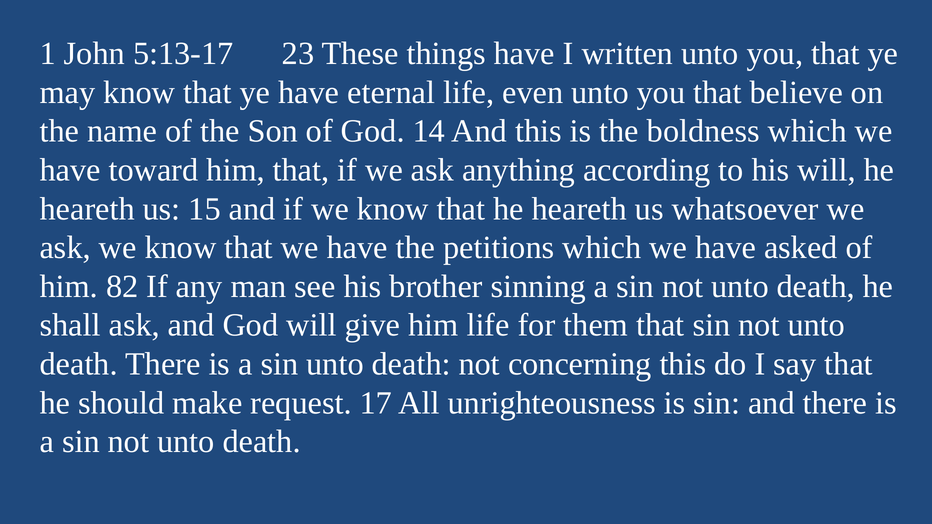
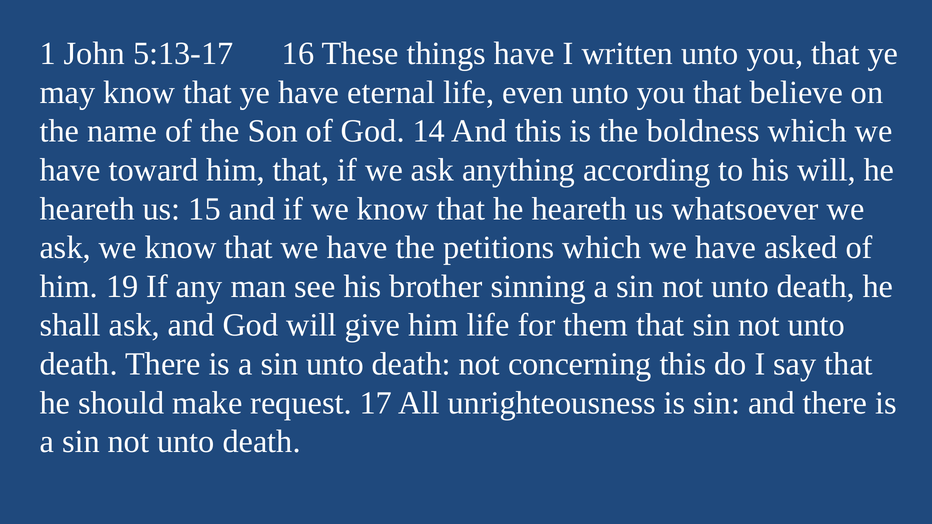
23: 23 -> 16 (298, 54)
82: 82 -> 19 (122, 287)
